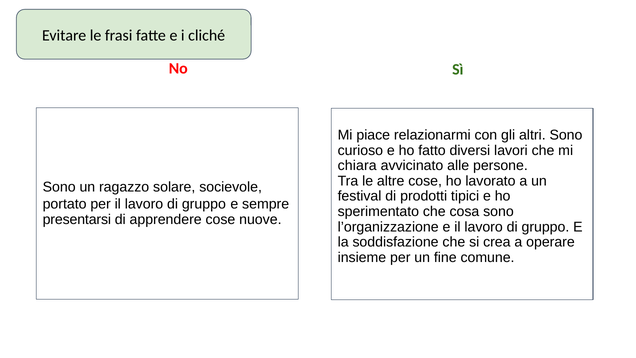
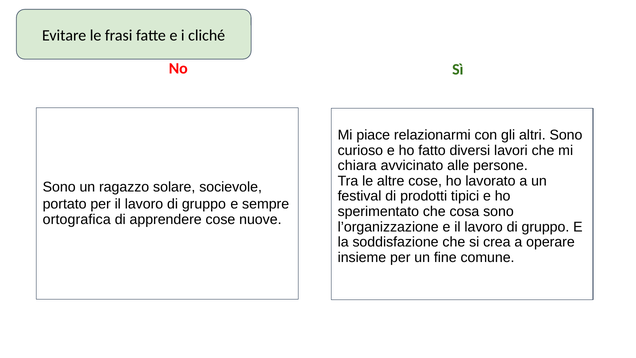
presentarsi: presentarsi -> ortografica (77, 219)
